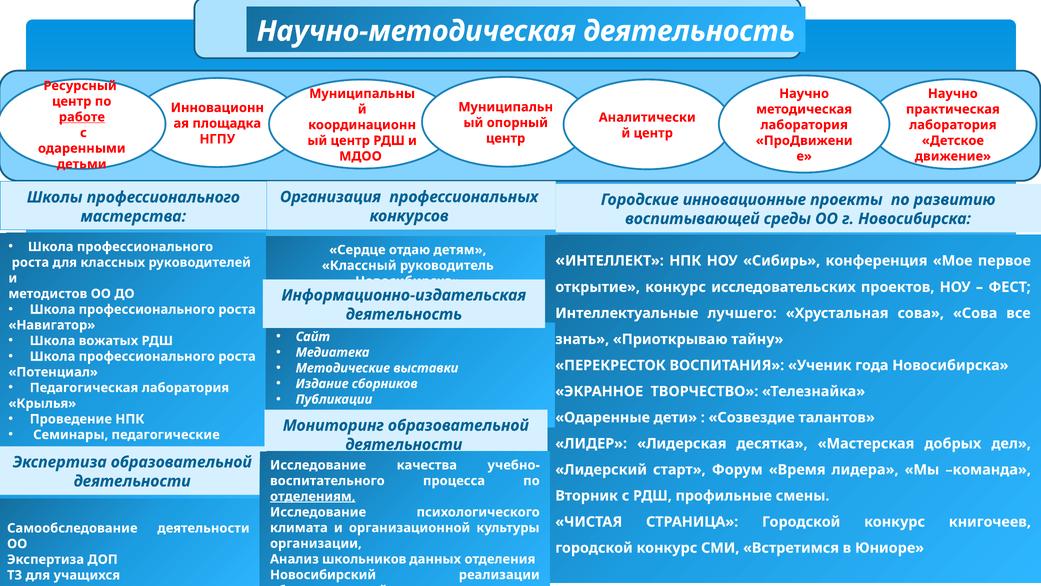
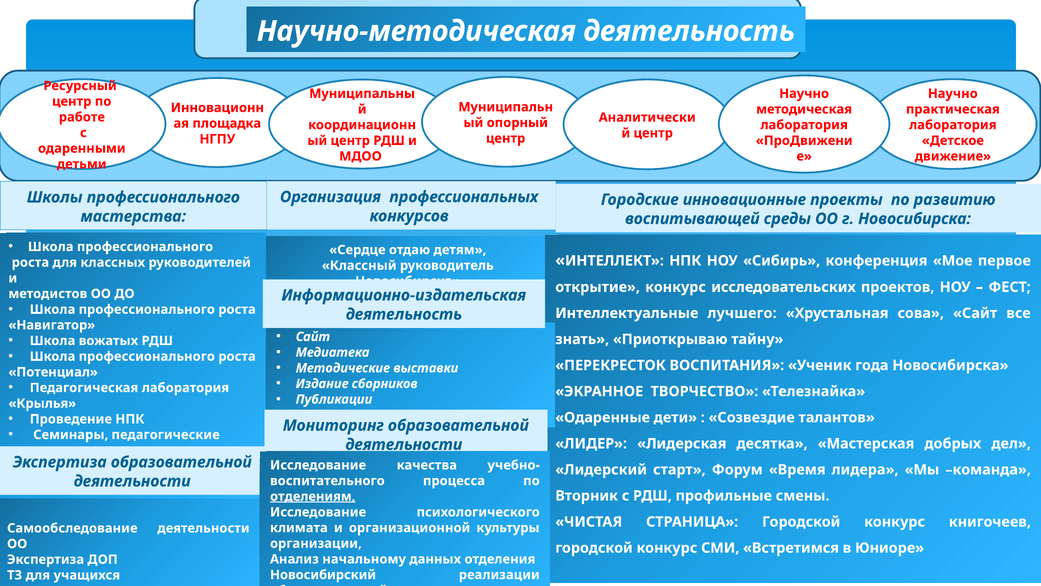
работе underline: present -> none (82, 117)
сова Сова: Сова -> Сайт (975, 313)
школьников: школьников -> начальному (364, 559)
